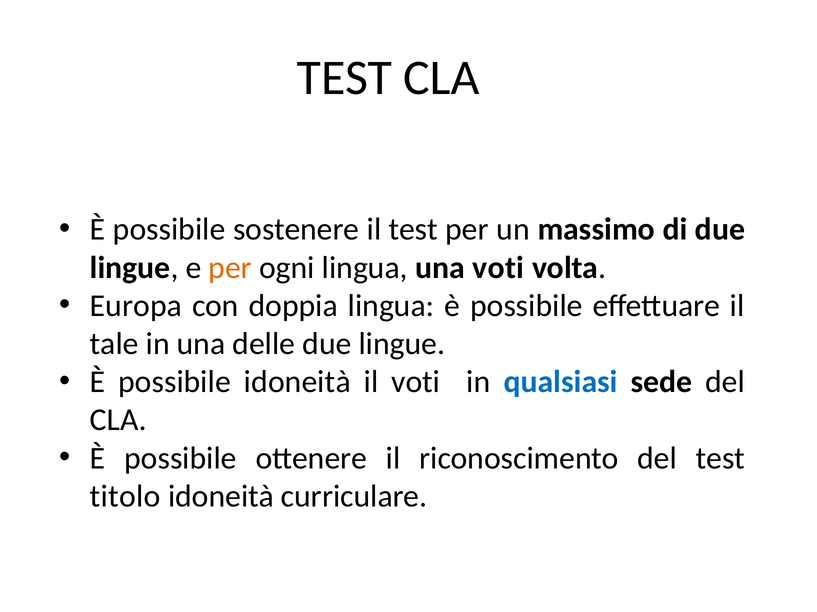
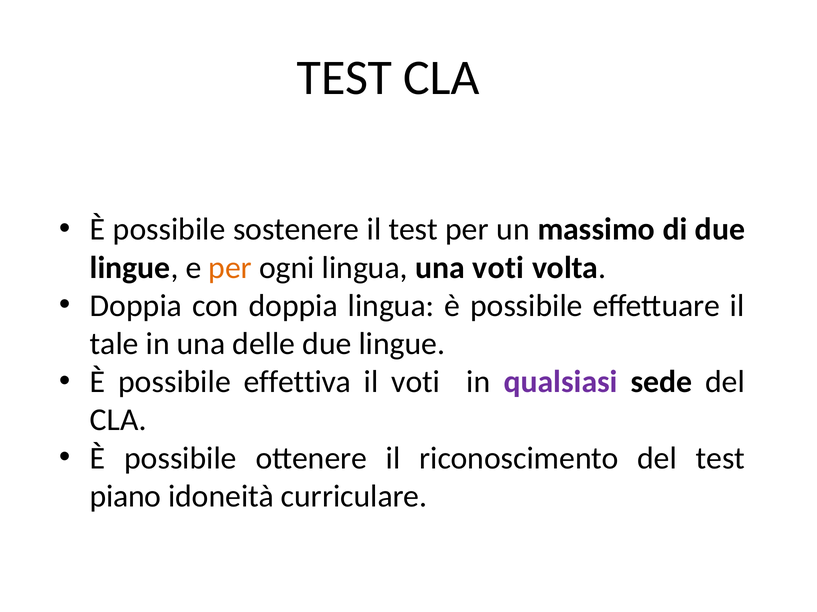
Europa: Europa -> Doppia (136, 306)
possibile idoneità: idoneità -> effettiva (297, 382)
qualsiasi colour: blue -> purple (561, 382)
titolo: titolo -> piano (126, 497)
